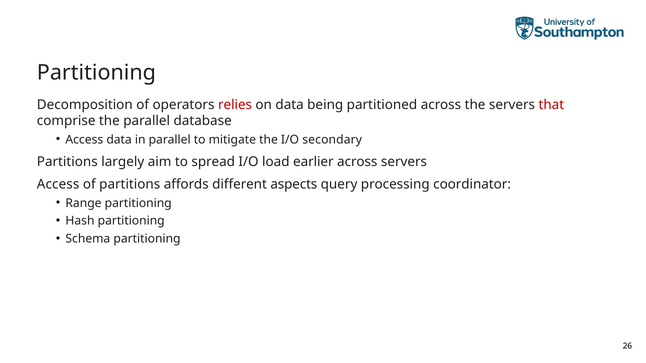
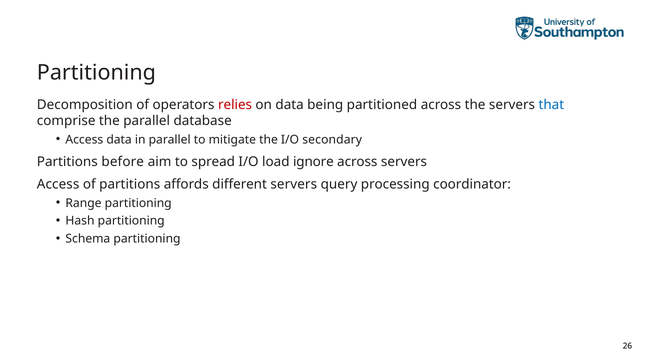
that colour: red -> blue (551, 105)
largely: largely -> before (123, 162)
earlier: earlier -> ignore (313, 162)
different aspects: aspects -> servers (294, 185)
